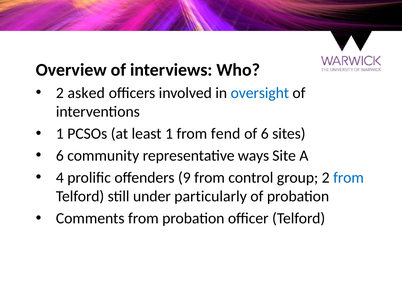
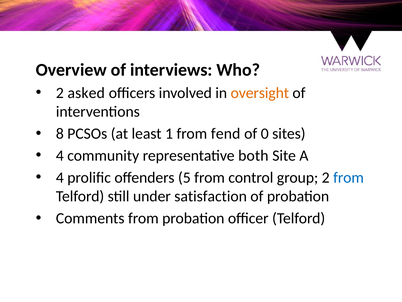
oversight colour: blue -> orange (260, 93)
1: 1 -> 8 (60, 134)
of 6: 6 -> 0 (265, 134)
6: 6 -> 4 (60, 155)
ways: ways -> both (253, 155)
9: 9 -> 5 (184, 177)
particularly: particularly -> satisfaction (211, 196)
